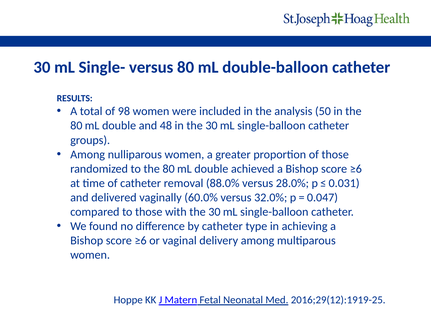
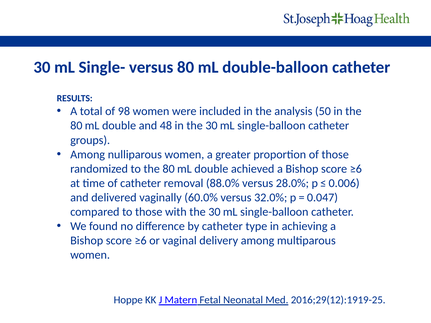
0.031: 0.031 -> 0.006 (344, 183)
